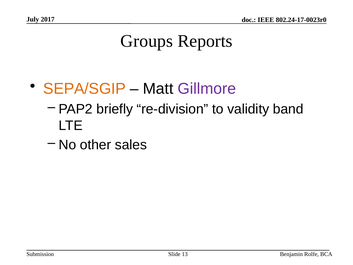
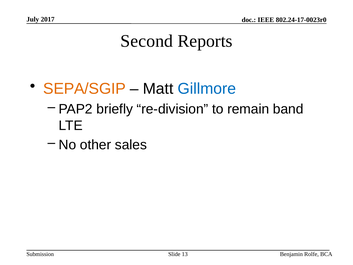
Groups: Groups -> Second (147, 41)
Gillmore colour: purple -> blue (207, 89)
validity: validity -> remain (248, 109)
